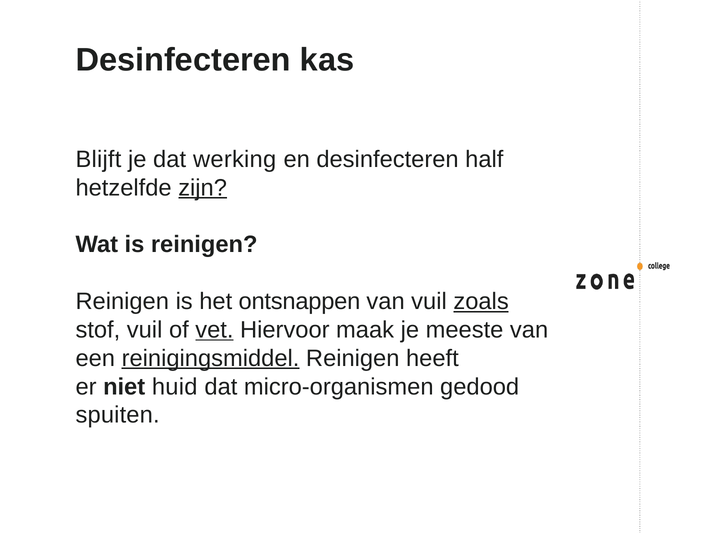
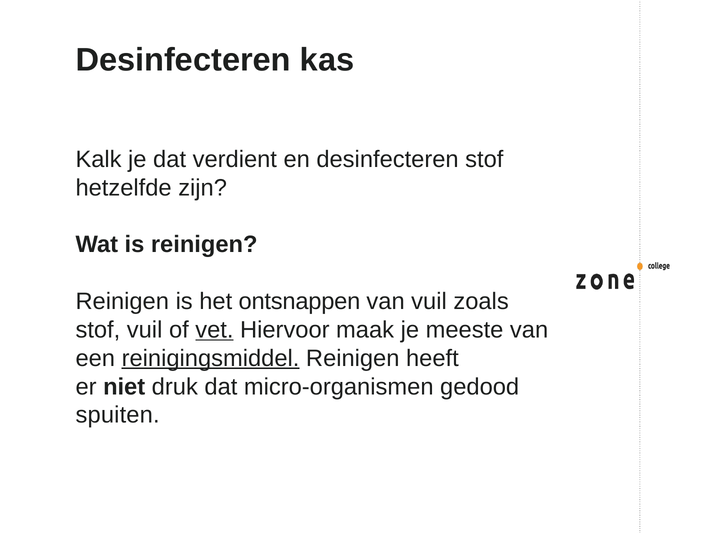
Blijft: Blijft -> Kalk (99, 159)
werking: werking -> verdient (235, 159)
desinfecteren half: half -> stof (484, 159)
zijn underline: present -> none (203, 188)
zoals underline: present -> none (481, 302)
huid: huid -> druk (175, 387)
